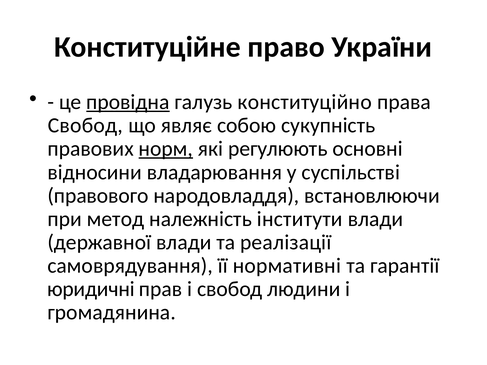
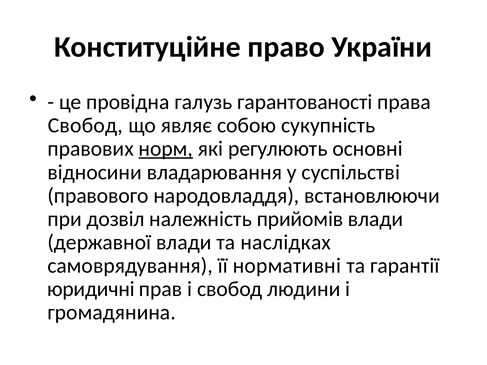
провідна underline: present -> none (128, 102)
конституційно: конституційно -> гарантованості (305, 102)
метод: метод -> дозвіл (116, 219)
інститути: інститути -> прийомів (300, 219)
реалізації: реалізації -> наслідках (286, 243)
